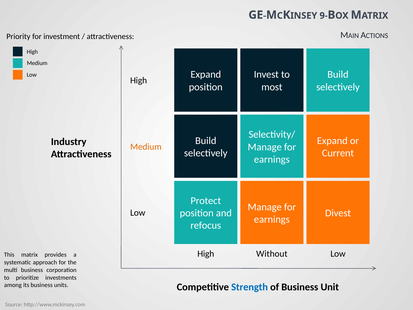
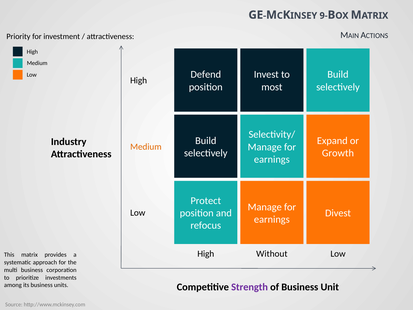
Expand: Expand -> Defend (206, 75)
Current: Current -> Growth (338, 153)
Strength colour: blue -> purple (250, 287)
